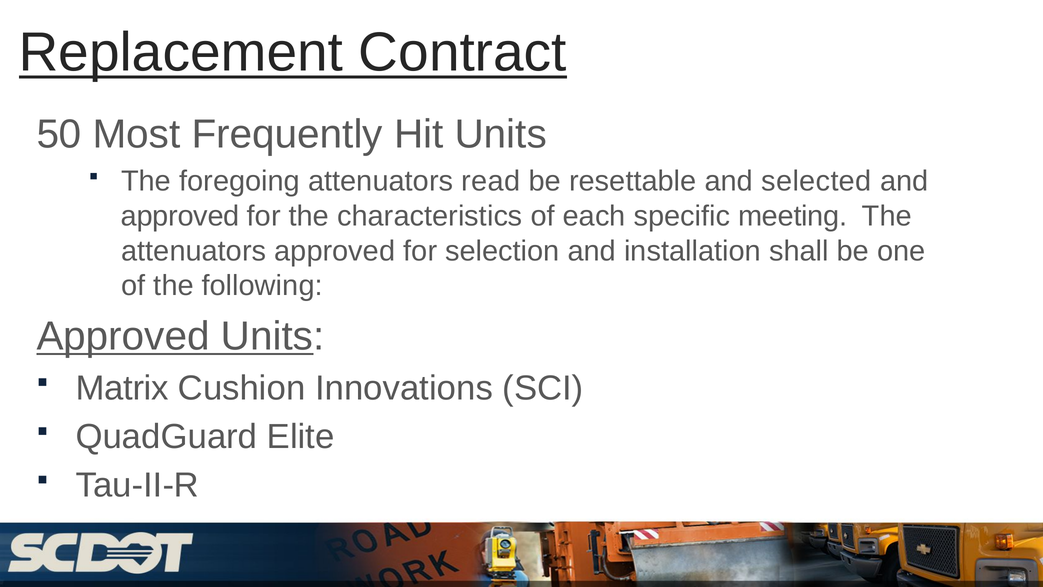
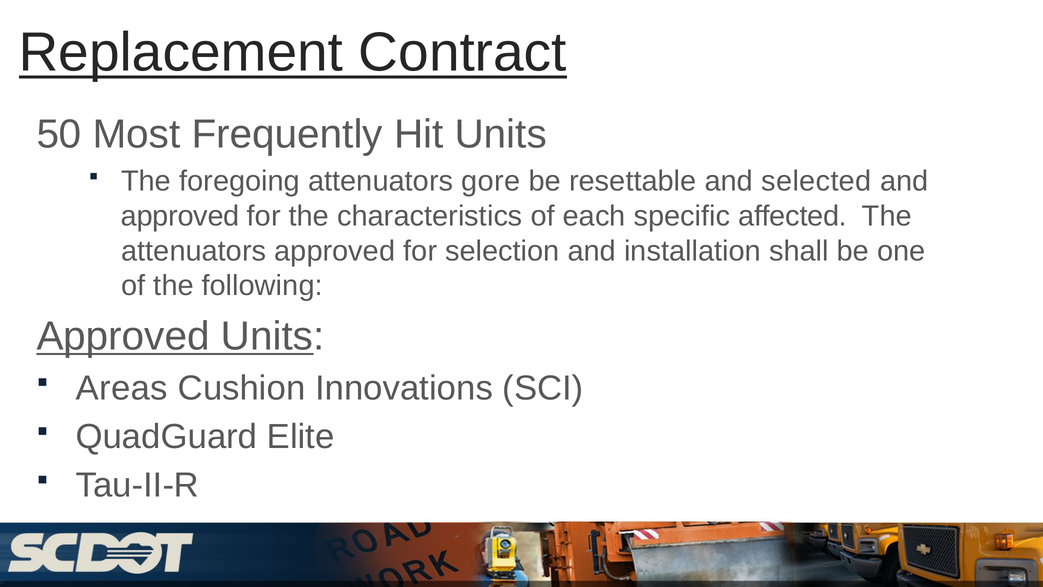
read: read -> gore (491, 181)
meeting: meeting -> affected (793, 216)
Matrix: Matrix -> Areas (122, 388)
